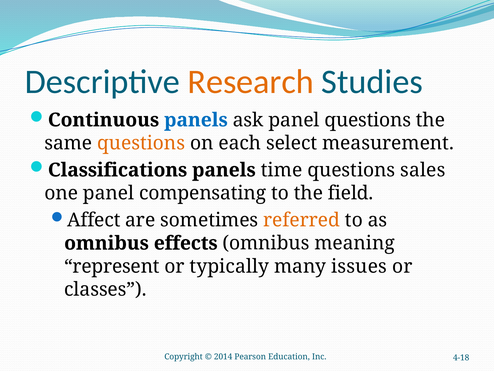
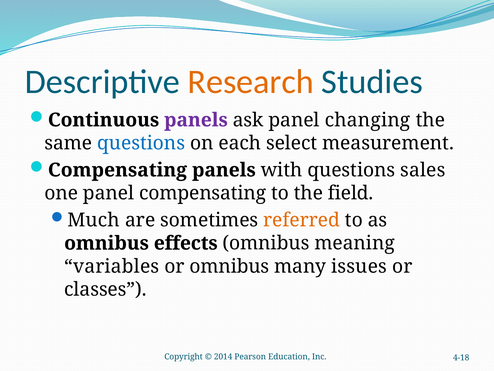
panels colour: blue -> purple (196, 120)
panel questions: questions -> changing (368, 120)
questions colour: orange -> blue (141, 143)
Classifications: Classifications -> Compensating (117, 170)
time: time -> with (282, 170)
Affect: Affect -> Much (94, 220)
represent: represent -> variables (112, 266)
or typically: typically -> omnibus (229, 266)
